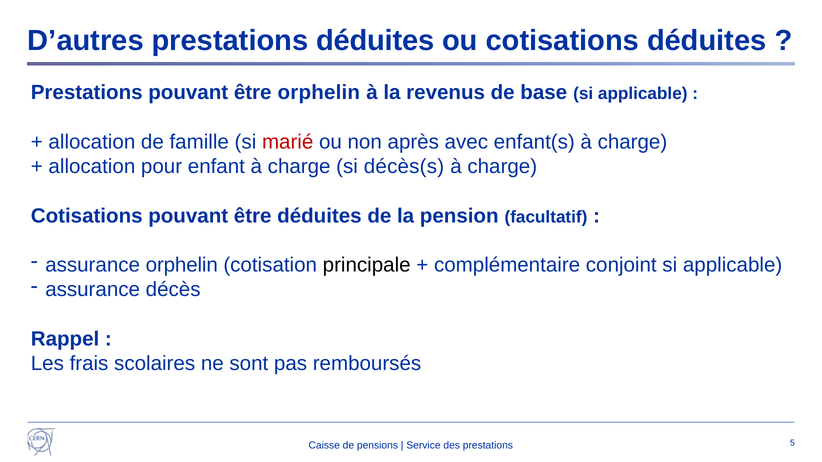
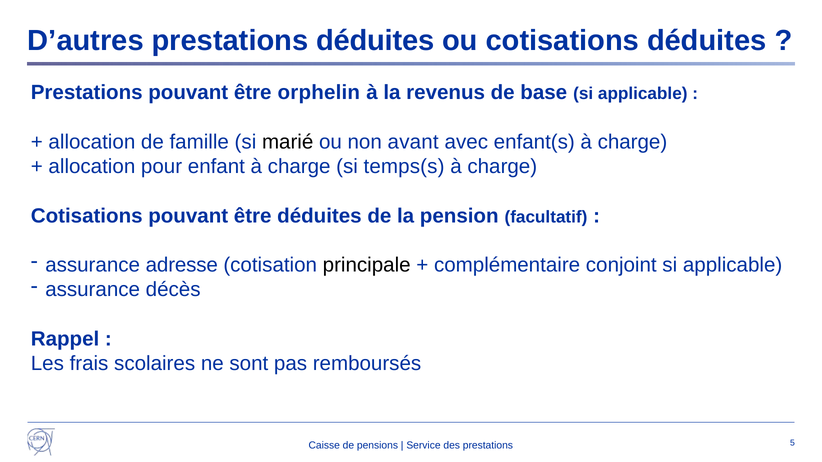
marié colour: red -> black (288, 142)
après: après -> avant (413, 142)
décès(s: décès(s -> temps(s (404, 167)
assurance orphelin: orphelin -> adresse (182, 265)
